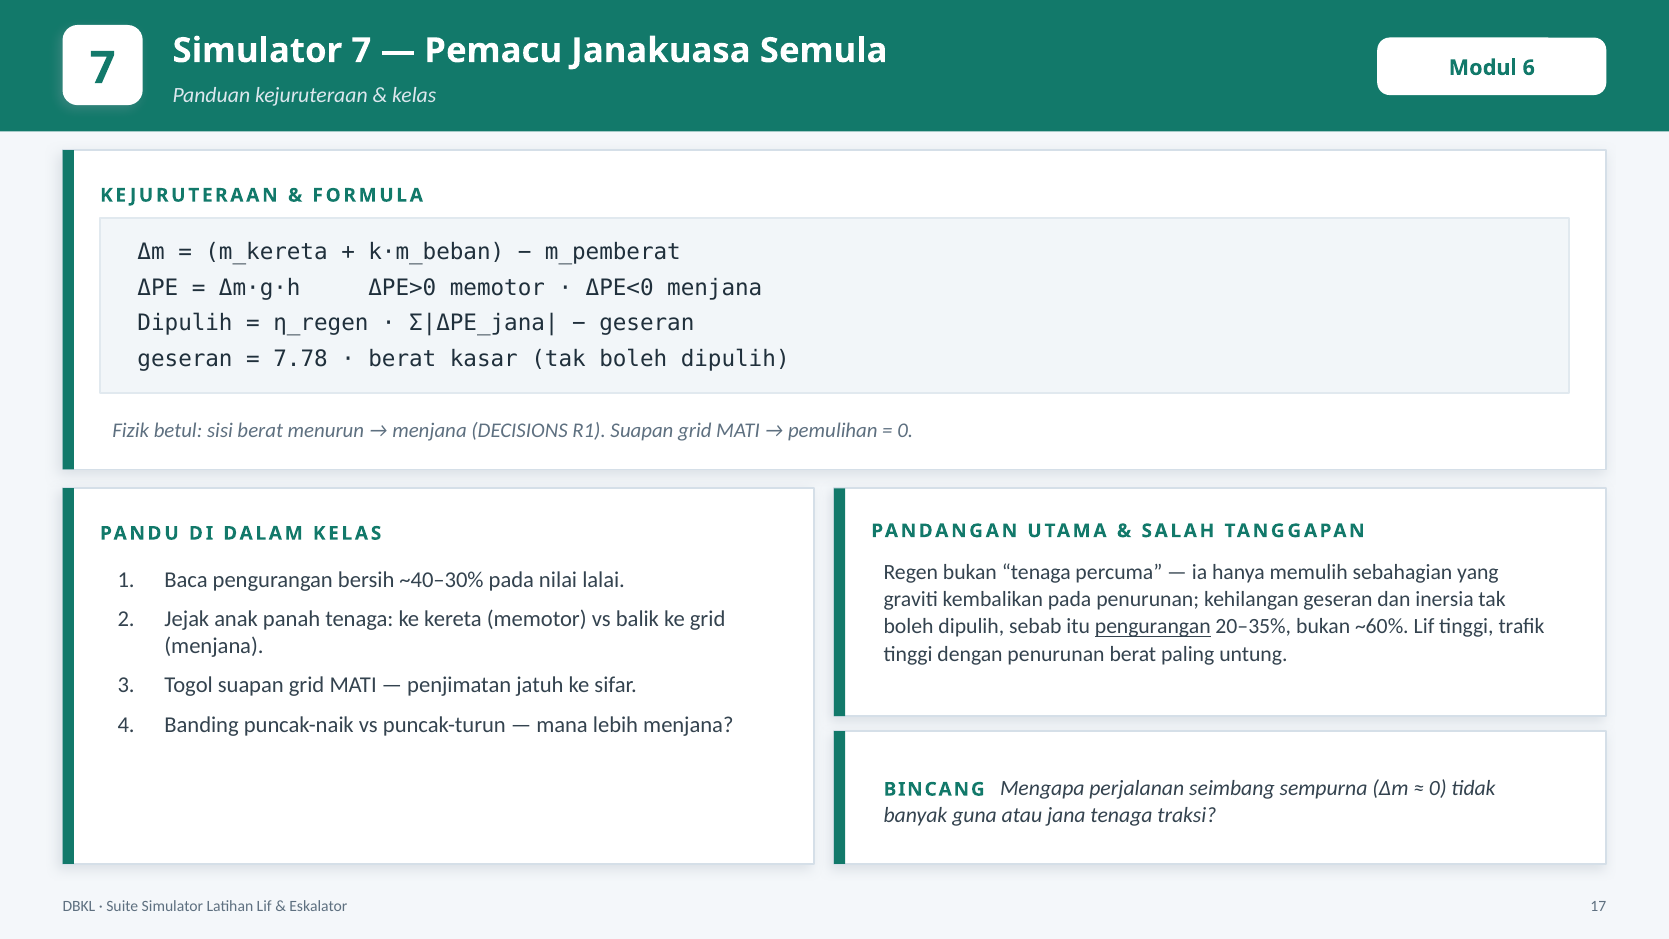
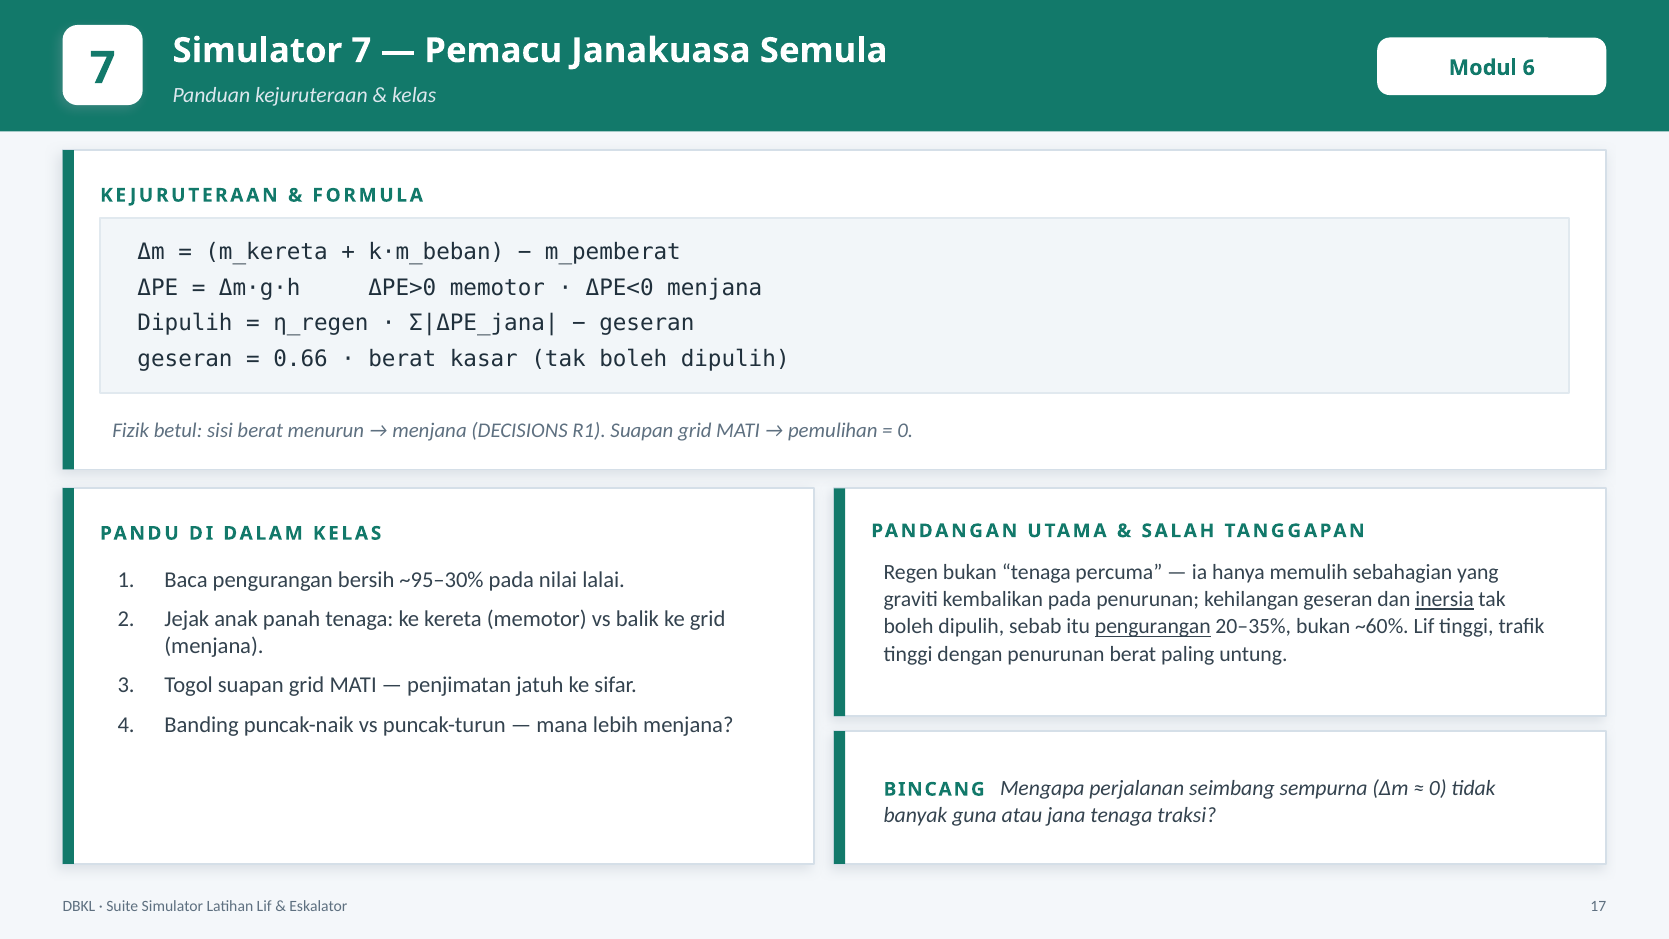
7.78: 7.78 -> 0.66 (301, 359)
~40–30%: ~40–30% -> ~95–30% (442, 580)
inersia underline: none -> present (1445, 600)
